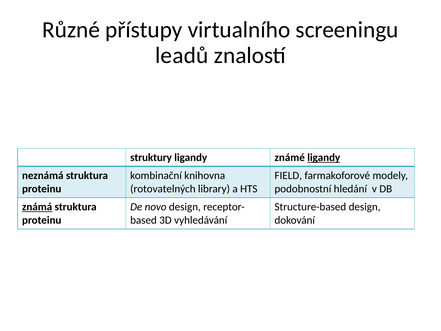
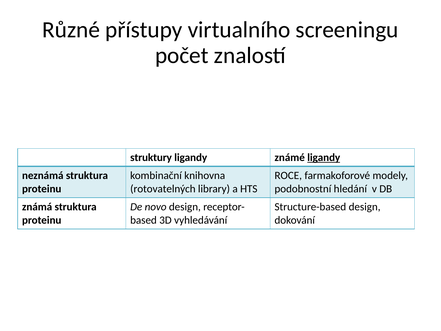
leadů: leadů -> počet (182, 56)
FIELD: FIELD -> ROCE (288, 175)
známá underline: present -> none (37, 207)
